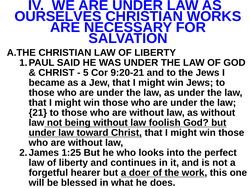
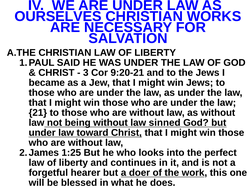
5: 5 -> 3 (86, 73)
foolish: foolish -> sinned (165, 122)
